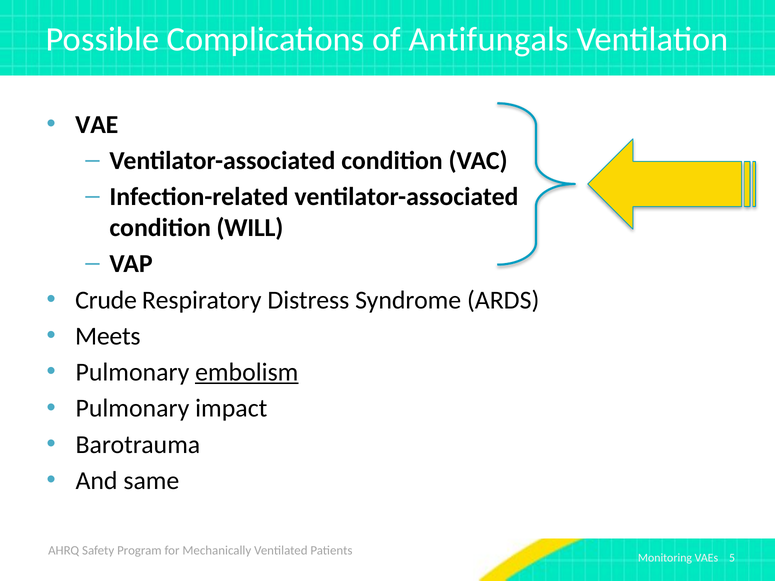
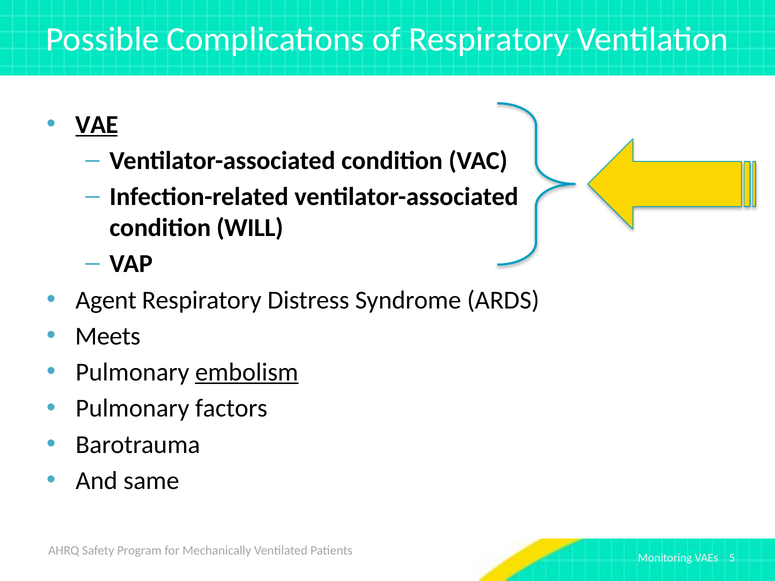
of Antifungals: Antifungals -> Respiratory (489, 39)
VAE underline: none -> present (97, 125)
Crude: Crude -> Agent (106, 300)
impact: impact -> factors (231, 409)
